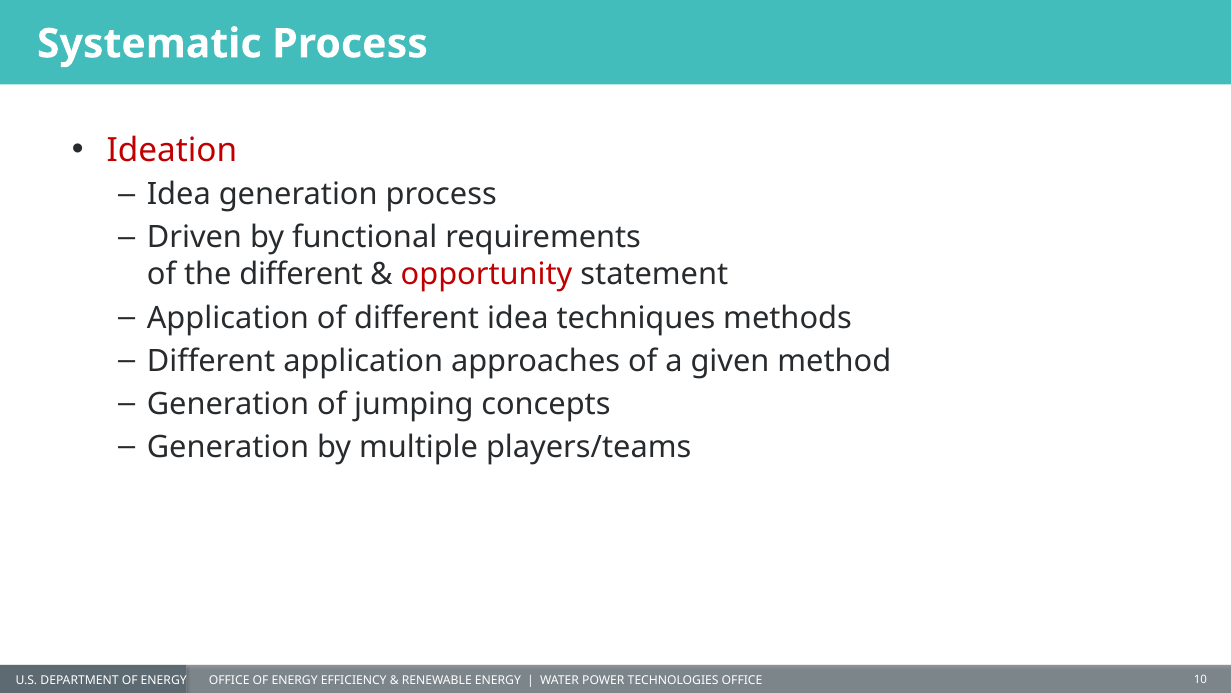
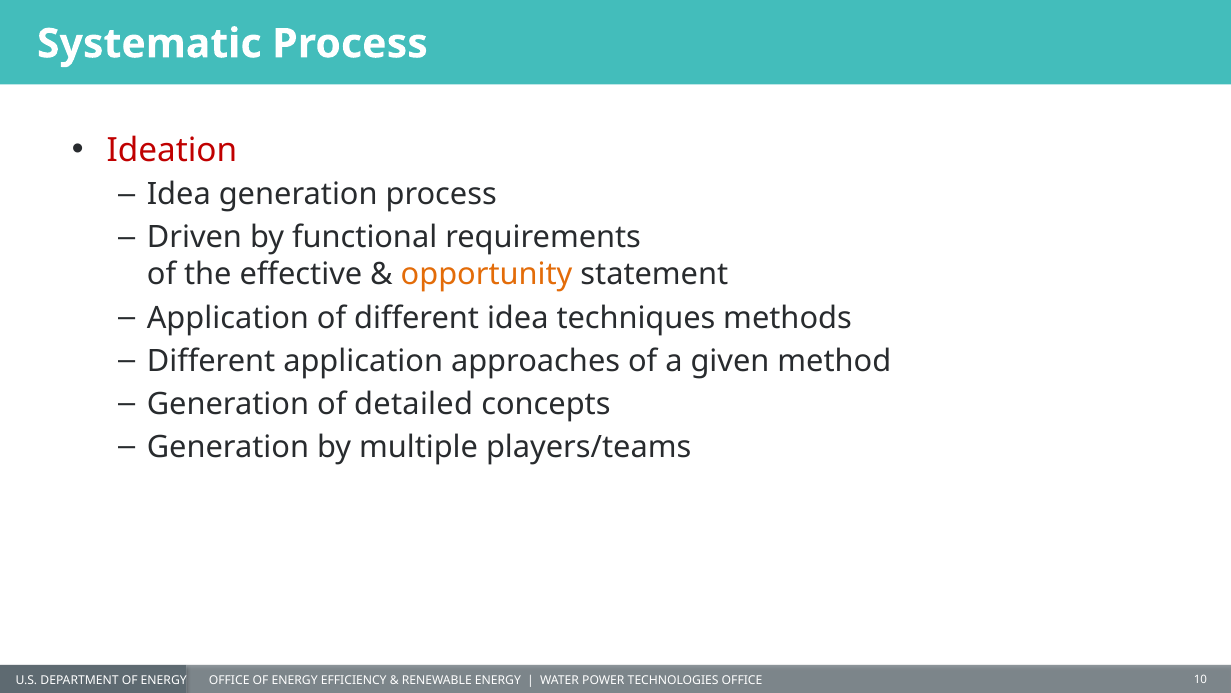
the different: different -> effective (301, 275)
opportunity colour: red -> orange (487, 275)
jumping: jumping -> detailed (414, 404)
